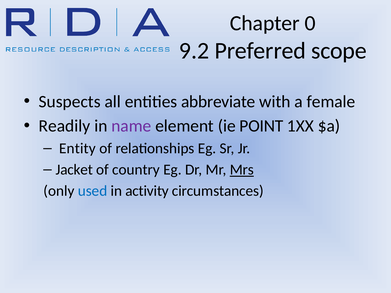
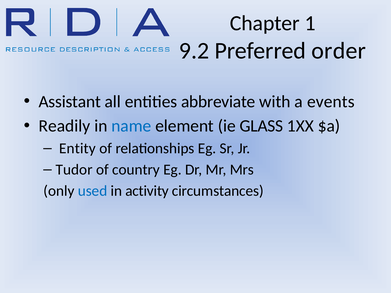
0: 0 -> 1 (310, 23)
scope: scope -> order (339, 51)
Suspects: Suspects -> Assistant (70, 102)
female: female -> events (331, 102)
name colour: purple -> blue (131, 126)
POINT: POINT -> GLASS (261, 126)
Jacket: Jacket -> Tudor (74, 170)
Mrs underline: present -> none (242, 170)
